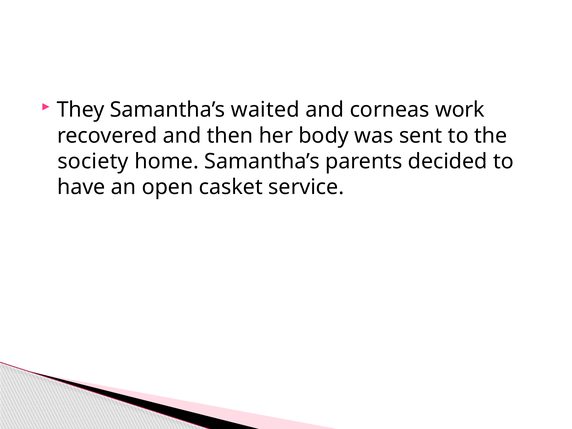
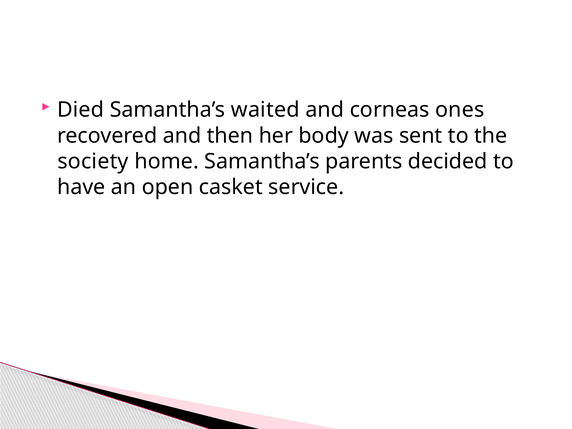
They: They -> Died (81, 110)
work: work -> ones (460, 110)
